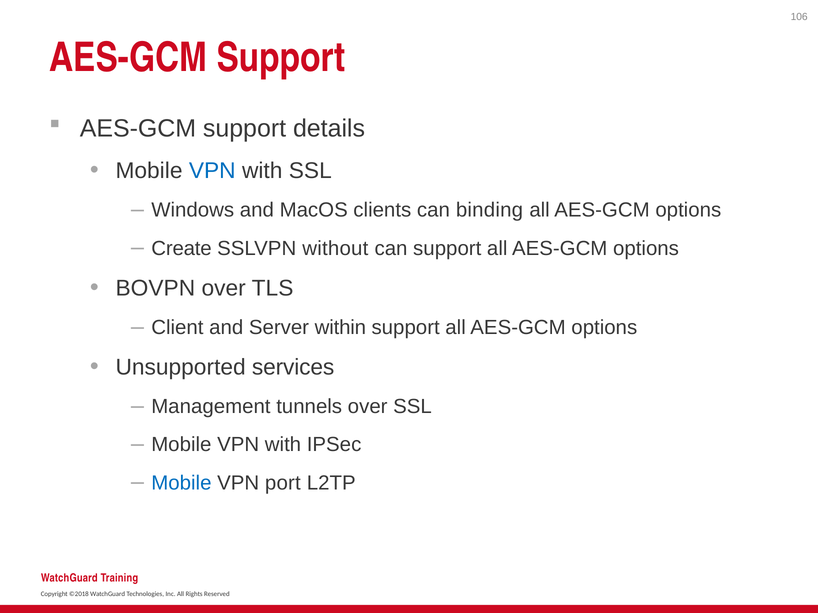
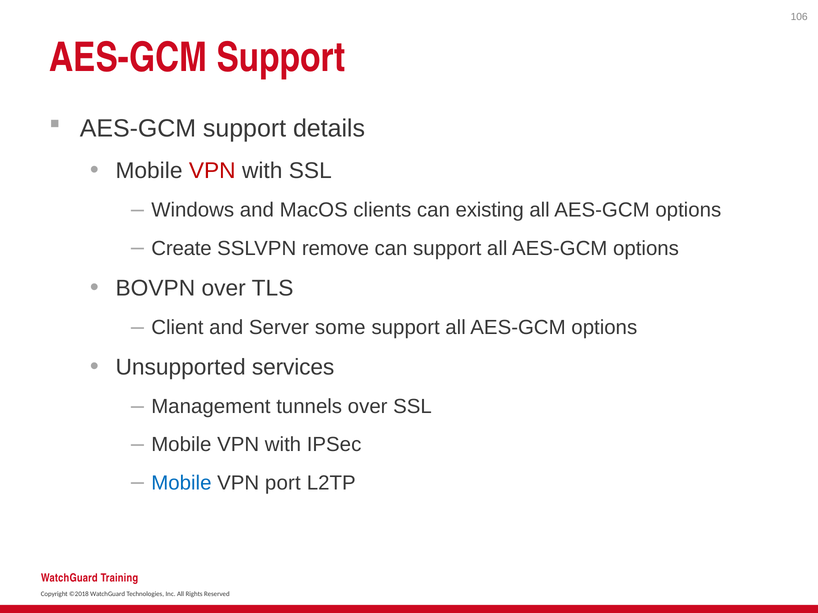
VPN colour: blue -> red (212, 171)
binding: binding -> existing (490, 210)
without: without -> remove (336, 249)
within: within -> some (340, 328)
